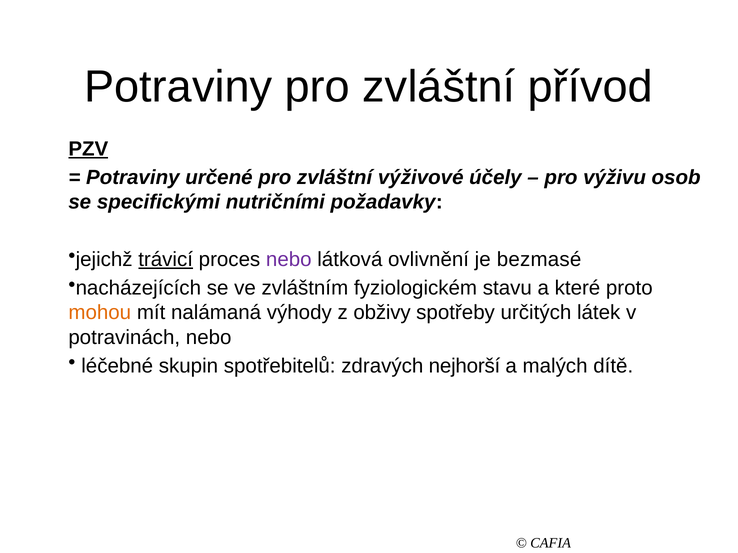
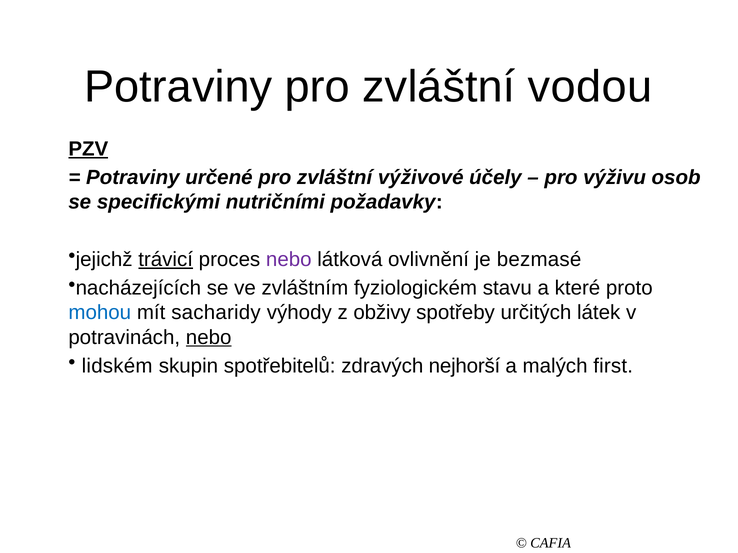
přívod: přívod -> vodou (590, 87)
mohou colour: orange -> blue (100, 313)
nalámaná: nalámaná -> sacharidy (216, 313)
nebo underline: none -> present (209, 338)
léčebné: léčebné -> lidském (117, 366)
dítě: dítě -> first (613, 366)
